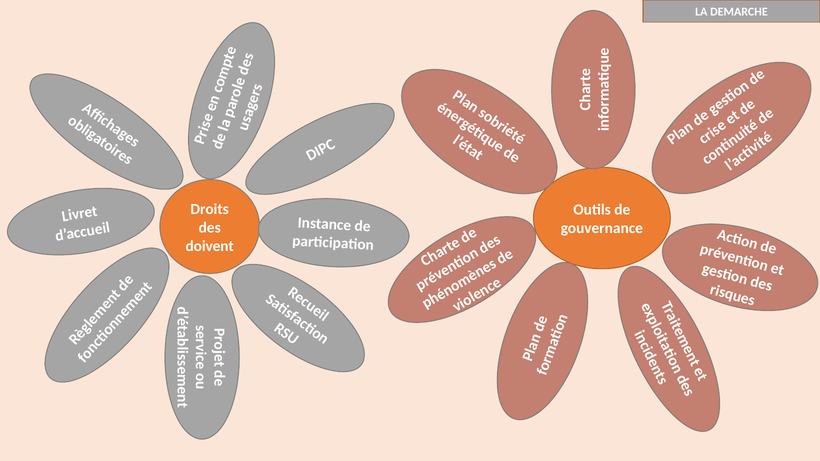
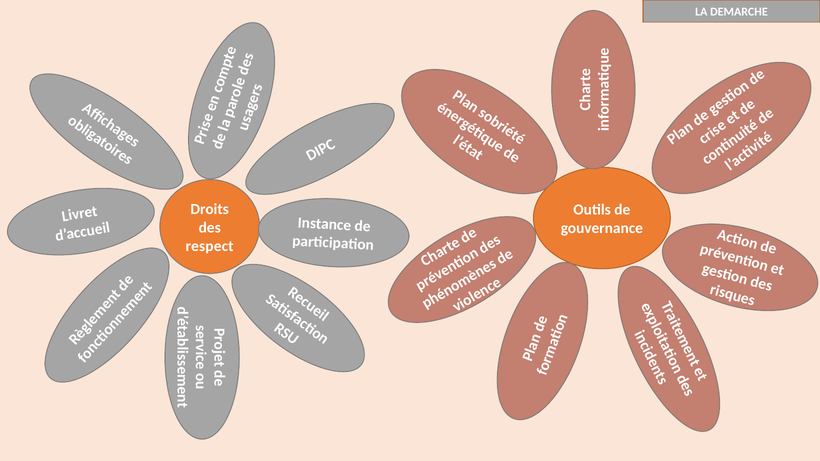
doivent: doivent -> respect (210, 246)
